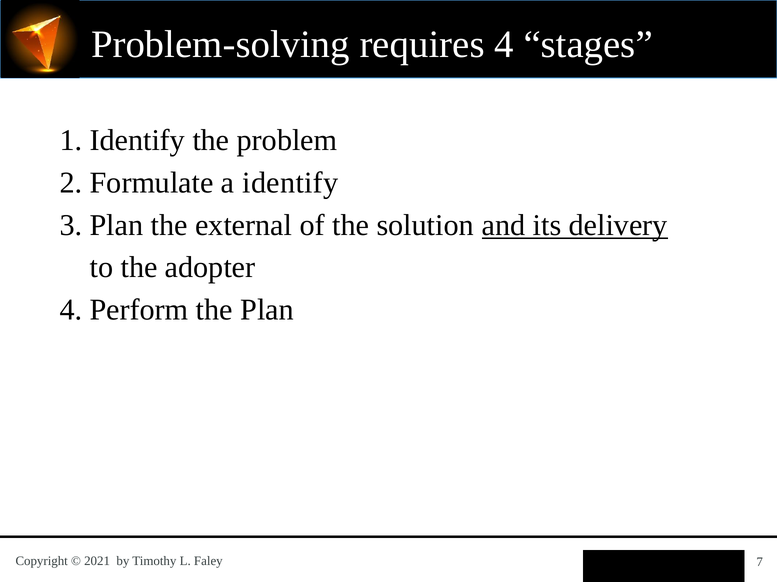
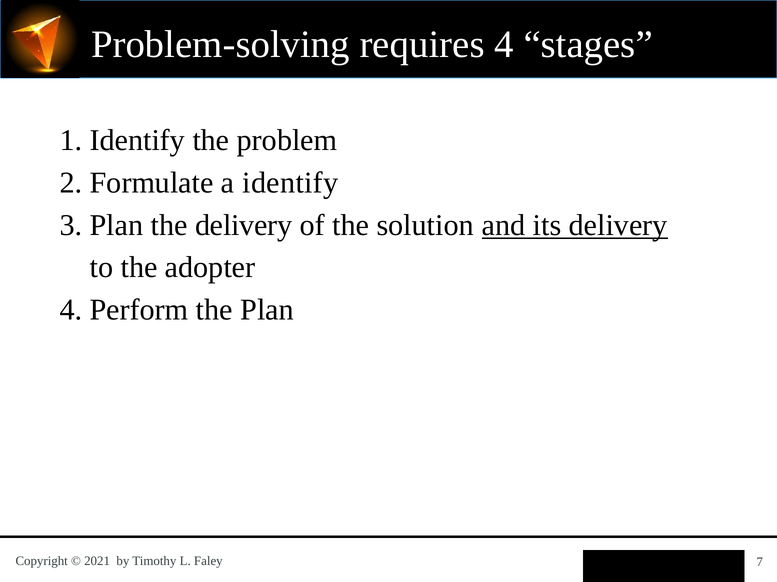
the external: external -> delivery (244, 225)
